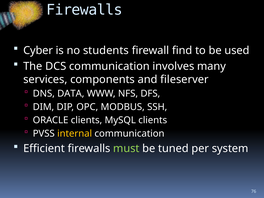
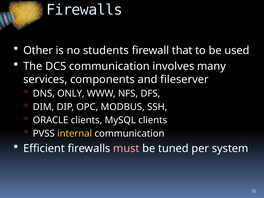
Cyber: Cyber -> Other (38, 50)
find: find -> that (182, 50)
DATA: DATA -> ONLY (71, 94)
must colour: light green -> pink (126, 149)
